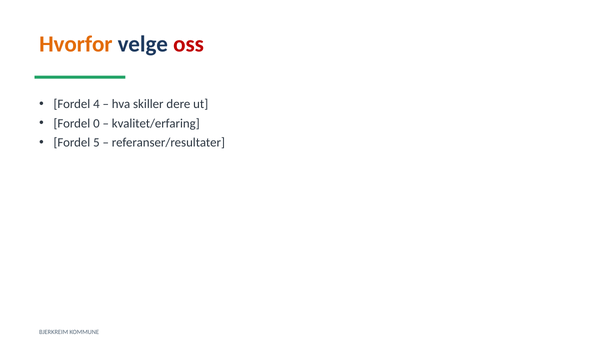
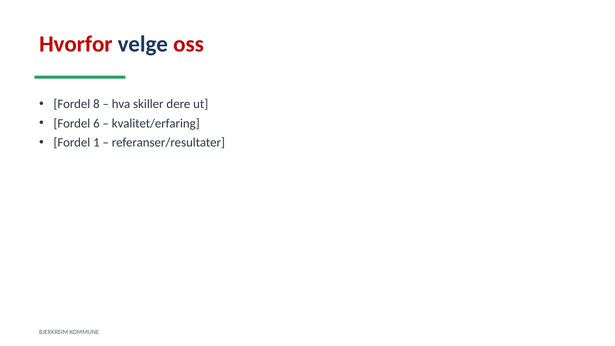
Hvorfor colour: orange -> red (76, 44)
4: 4 -> 8 (96, 104)
0: 0 -> 6 (96, 123)
5: 5 -> 1 (96, 143)
